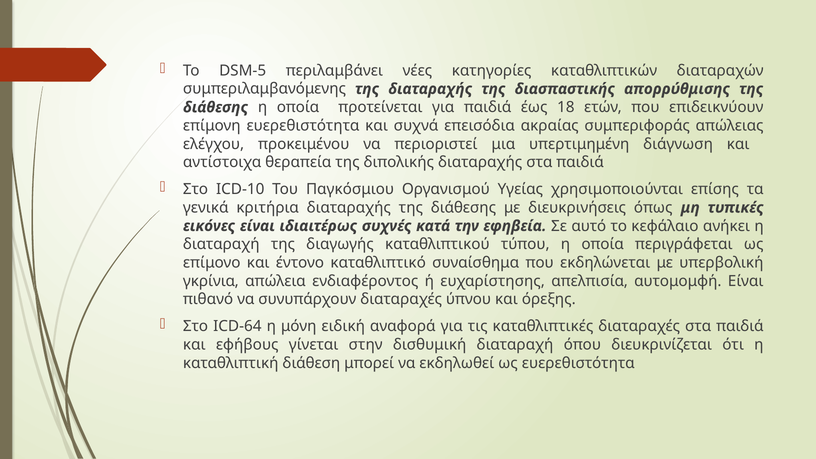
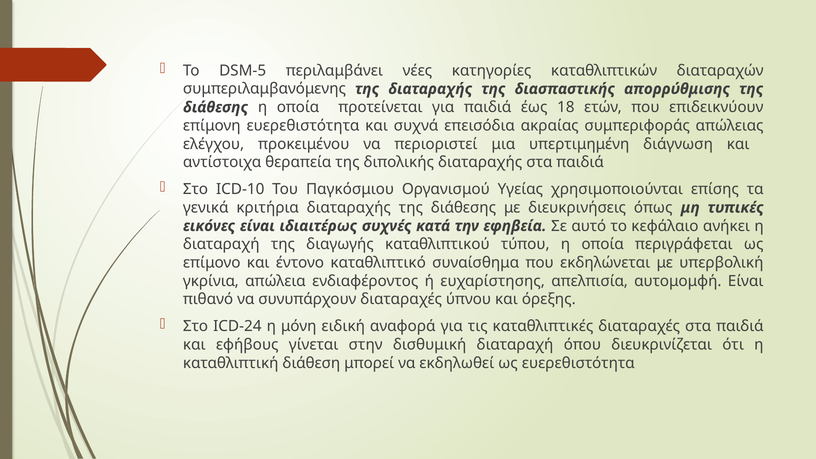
ICD-64: ICD-64 -> ICD-24 (237, 326)
